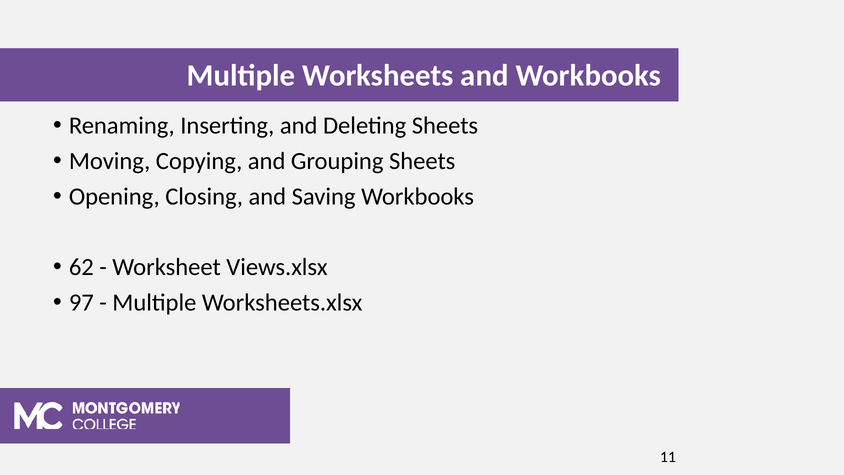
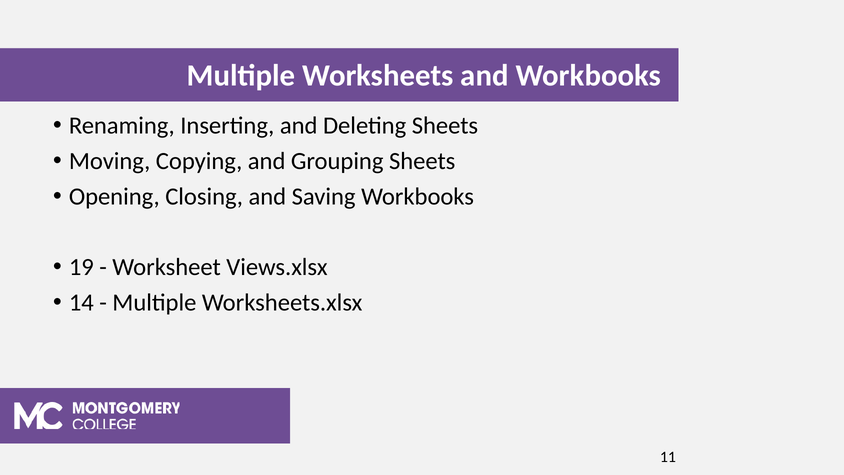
62: 62 -> 19 (81, 267)
97: 97 -> 14 (81, 303)
